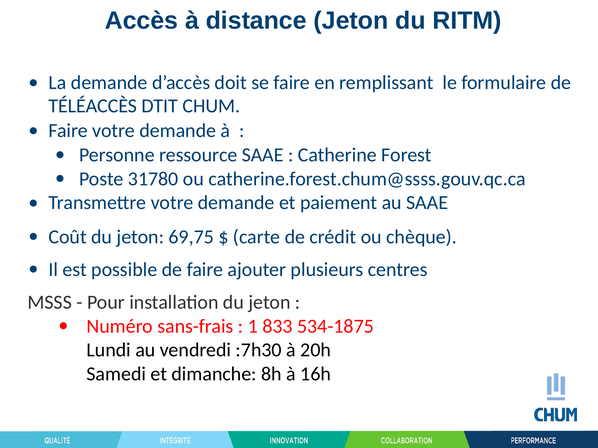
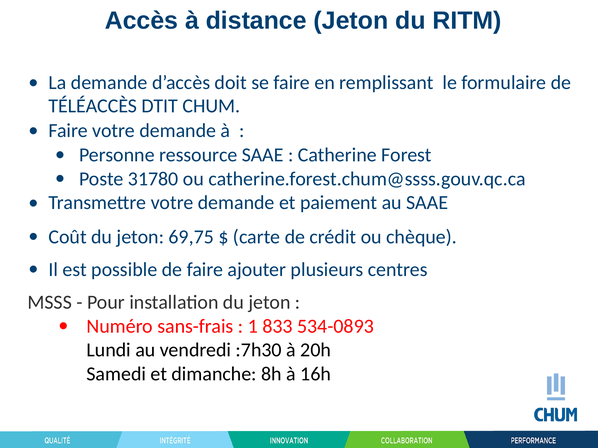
534-1875: 534-1875 -> 534-0893 (336, 327)
